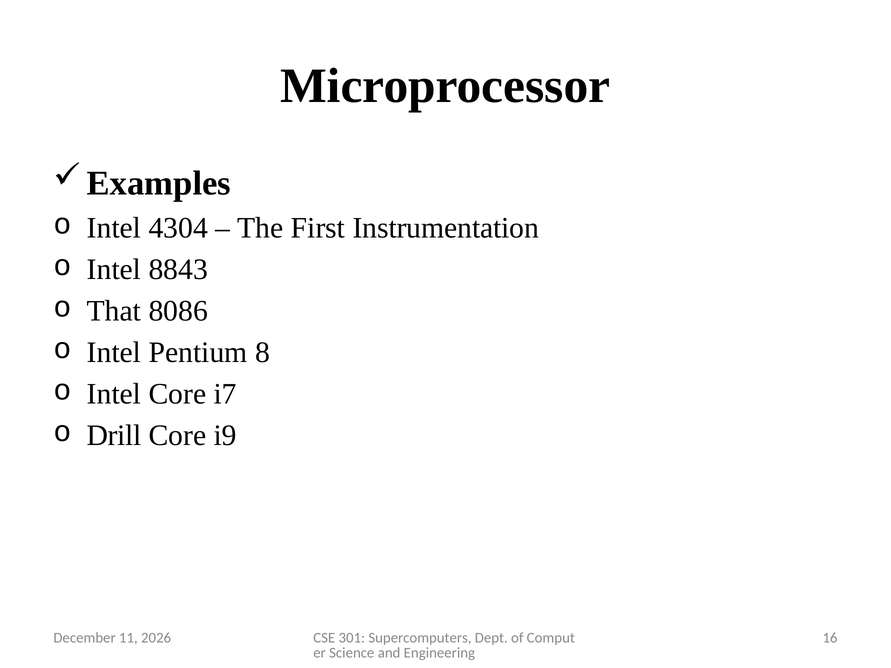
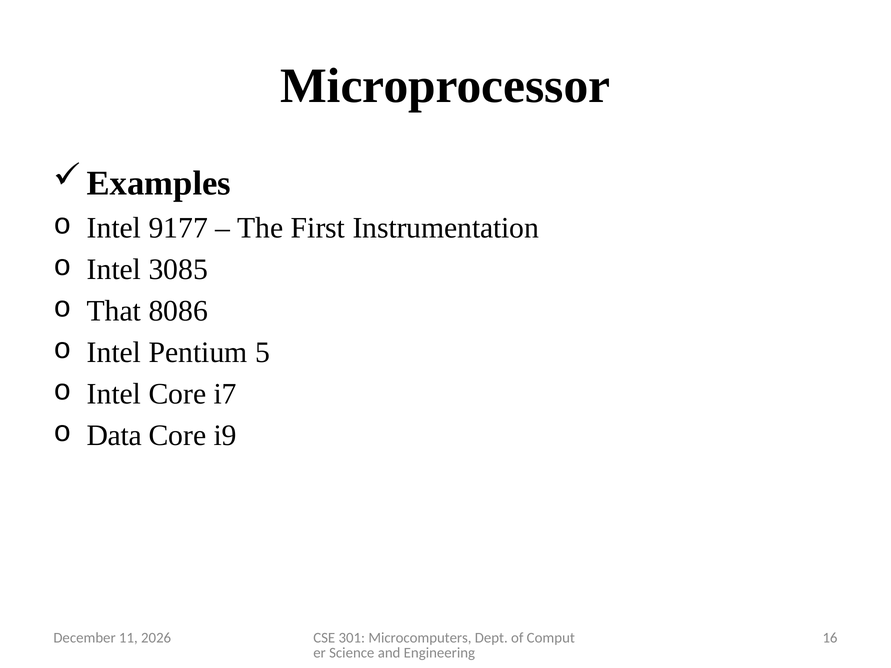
4304: 4304 -> 9177 (178, 228)
8843: 8843 -> 3085 (178, 269)
8: 8 -> 5 (262, 353)
Drill: Drill -> Data (114, 436)
Supercomputers: Supercomputers -> Microcomputers (420, 638)
